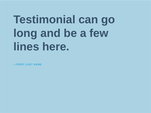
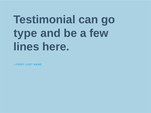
long: long -> type (25, 33)
